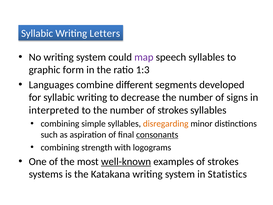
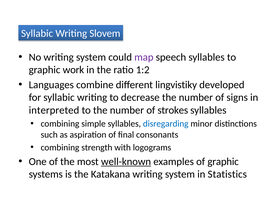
Letters: Letters -> Slovem (105, 33)
form: form -> work (73, 70)
1:3: 1:3 -> 1:2 (143, 70)
segments: segments -> lingvistiky (176, 85)
disregarding colour: orange -> blue (166, 124)
consonants underline: present -> none (157, 135)
examples of strokes: strokes -> graphic (223, 161)
